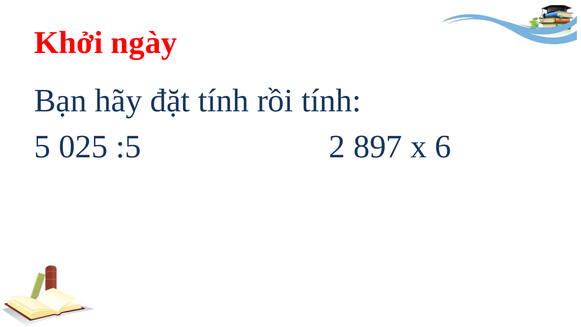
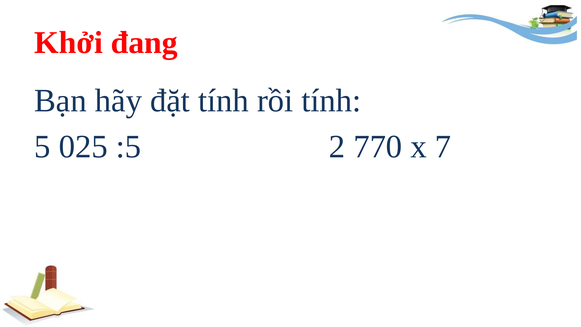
ngày: ngày -> đang (144, 42)
897: 897 -> 770 (378, 146)
6: 6 -> 7 (443, 146)
